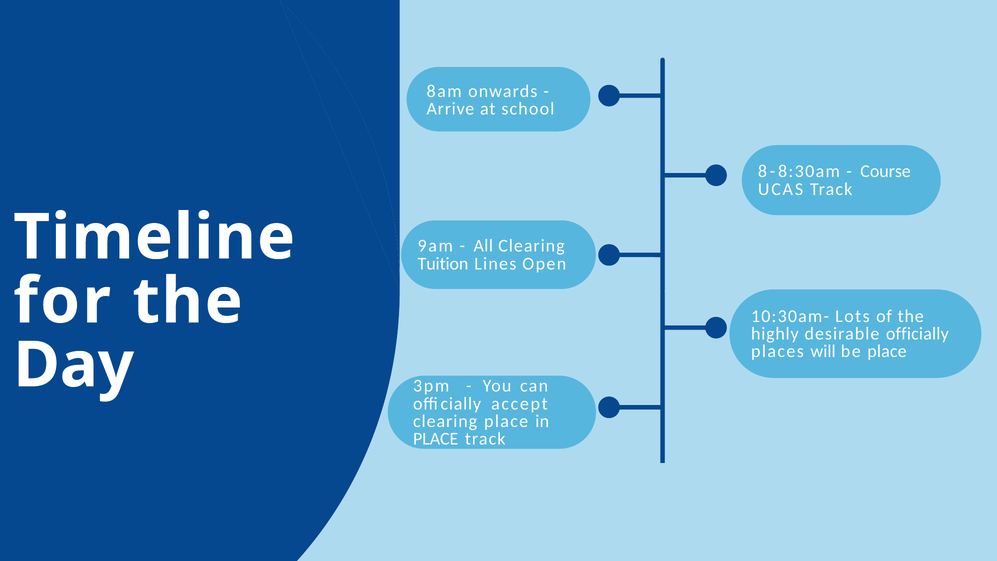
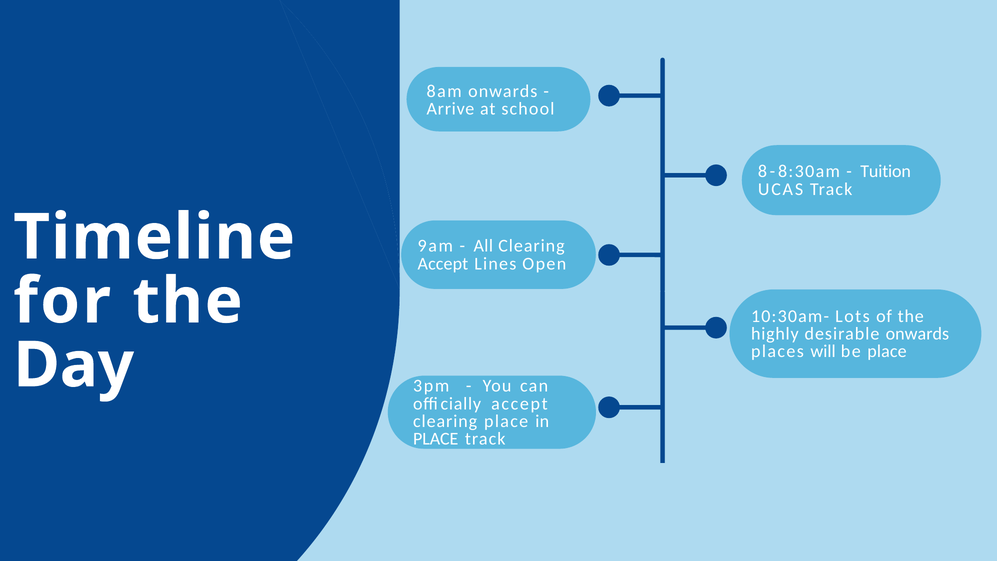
Course: Course -> Tuition (886, 171)
Tuition: Tuition -> Accept (443, 264)
desirable officially: officially -> onwards (917, 334)
